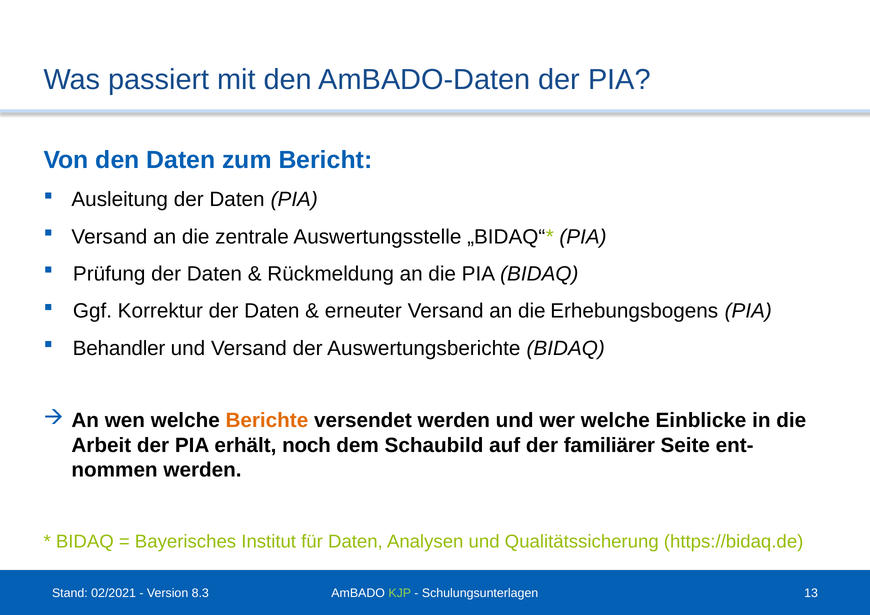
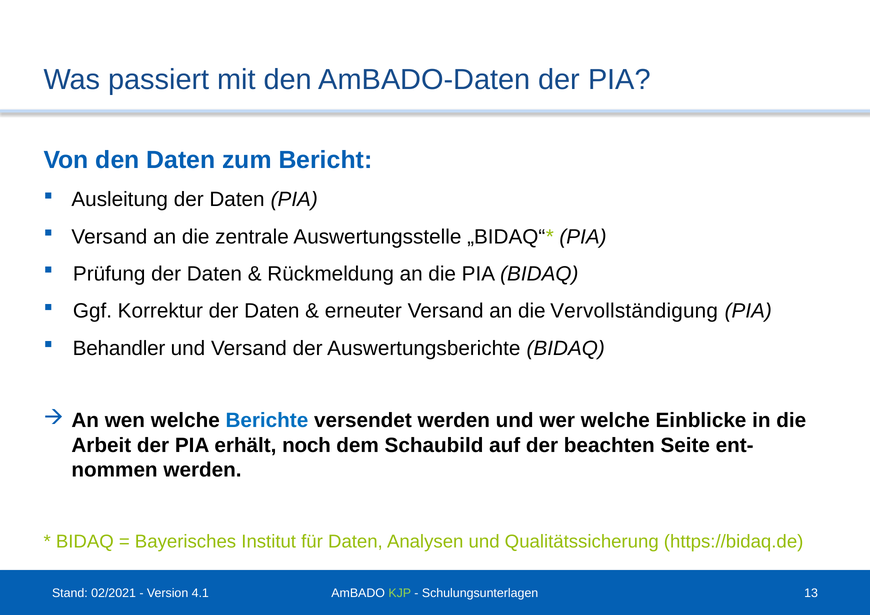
Erhebungsbogens: Erhebungsbogens -> Vervollständigung (634, 311)
Berichte colour: orange -> blue (267, 421)
familiärer: familiärer -> beachten (609, 446)
8.3: 8.3 -> 4.1 (200, 594)
